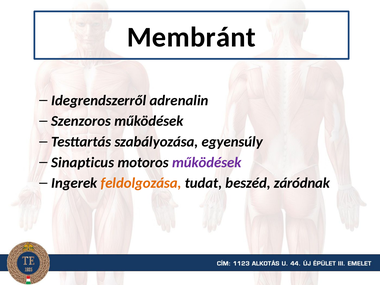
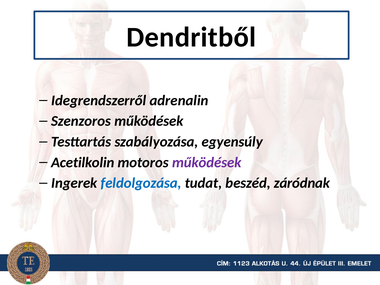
Membránt: Membránt -> Dendritből (191, 37)
Sinapticus: Sinapticus -> Acetilkolin (83, 162)
feldolgozása colour: orange -> blue (141, 183)
